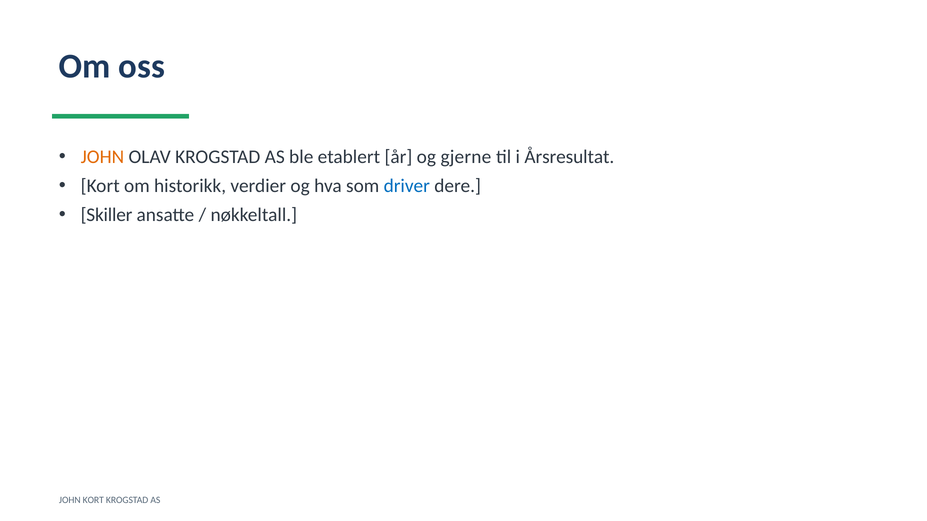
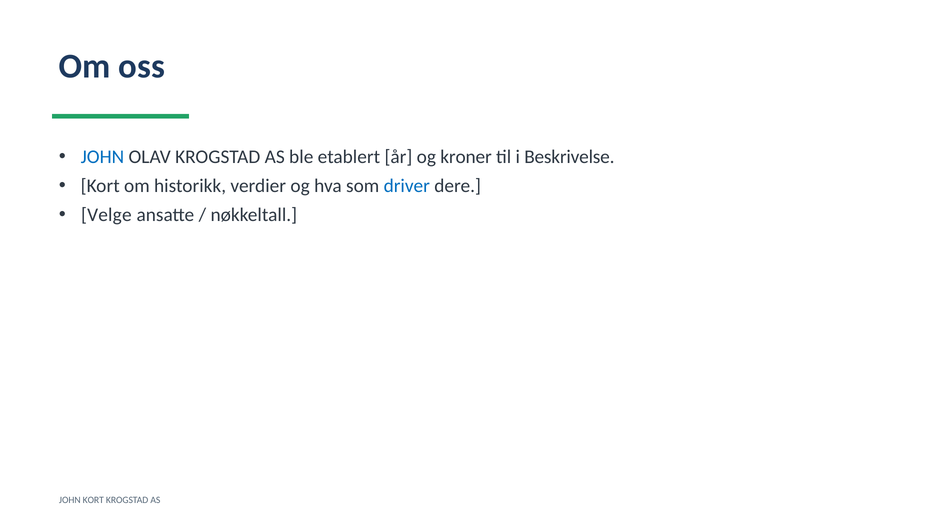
JOHN colour: orange -> blue (102, 157)
gjerne: gjerne -> kroner (466, 157)
Årsresultat: Årsresultat -> Beskrivelse (569, 157)
Skiller: Skiller -> Velge (106, 215)
